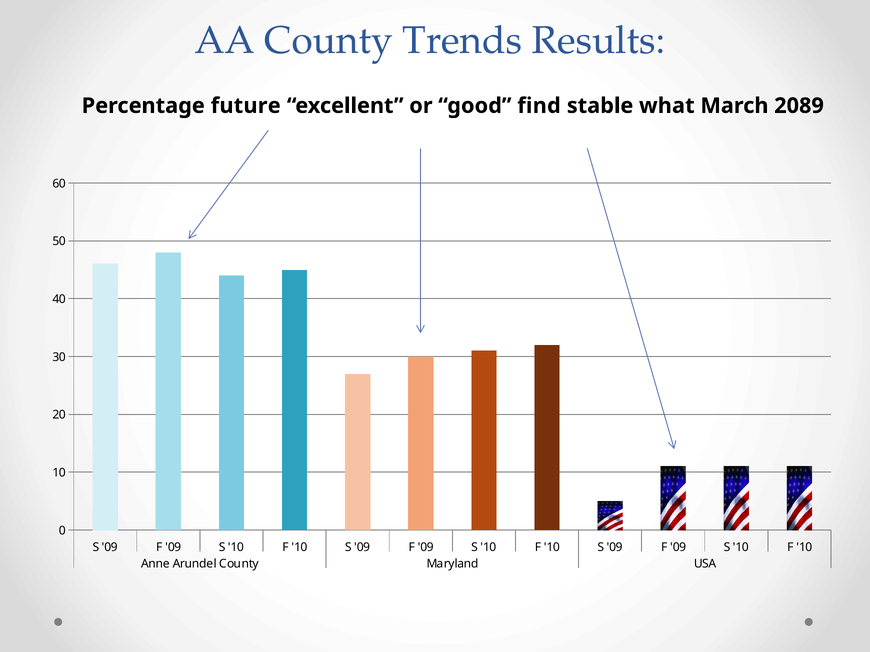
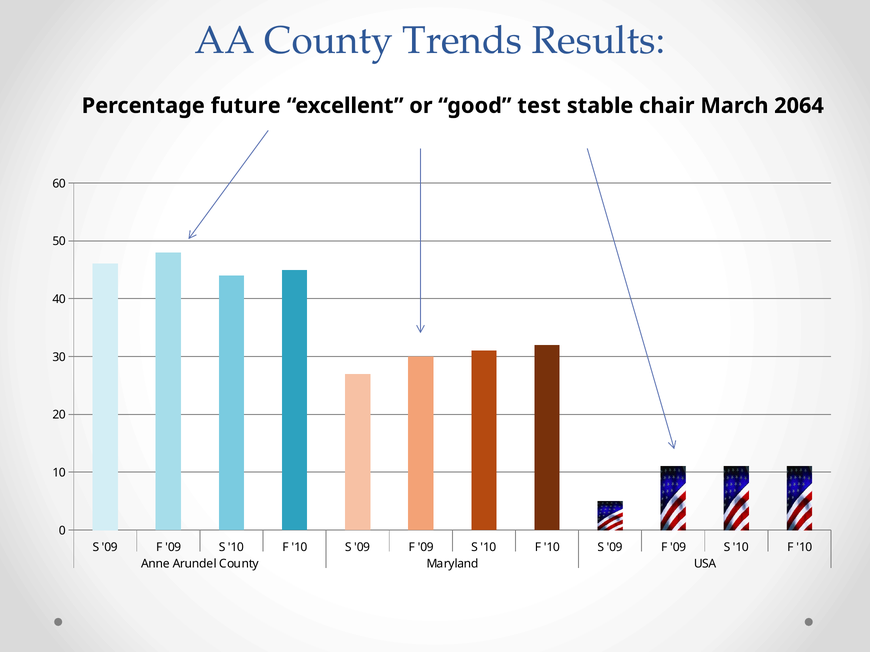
find: find -> test (539, 106)
what: what -> chair (667, 106)
2089: 2089 -> 2064 (799, 106)
